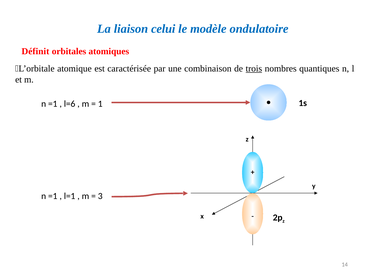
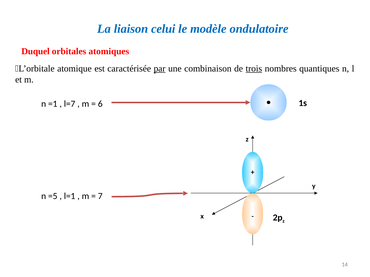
Définit: Définit -> Duquel (35, 51)
par underline: none -> present (160, 69)
l=6: l=6 -> l=7 (70, 104)
1: 1 -> 6 (100, 104)
=1: =1 -> =5 (53, 196)
3: 3 -> 7 (100, 196)
